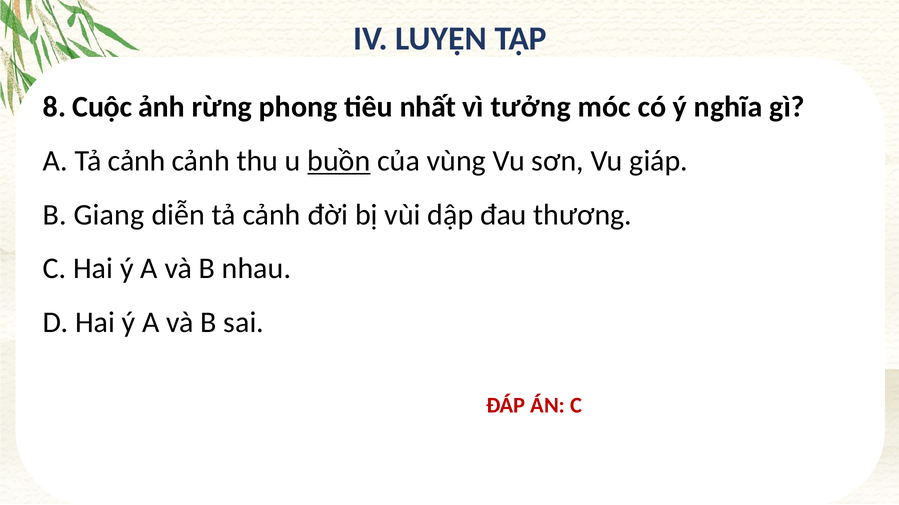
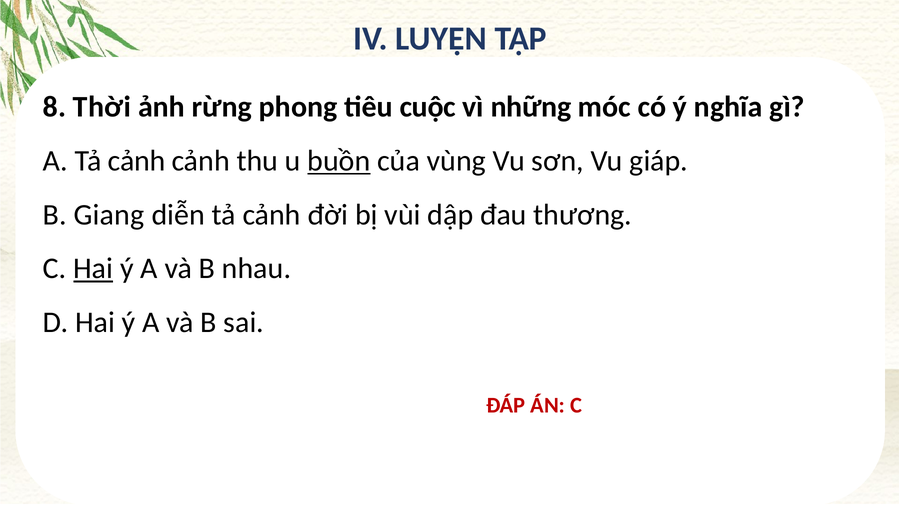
Cuộc: Cuộc -> Thời (102, 107)
nhất: nhất -> cuộc (428, 107)
tưởng: tưởng -> những (531, 107)
Hai underline: none -> present (93, 269)
